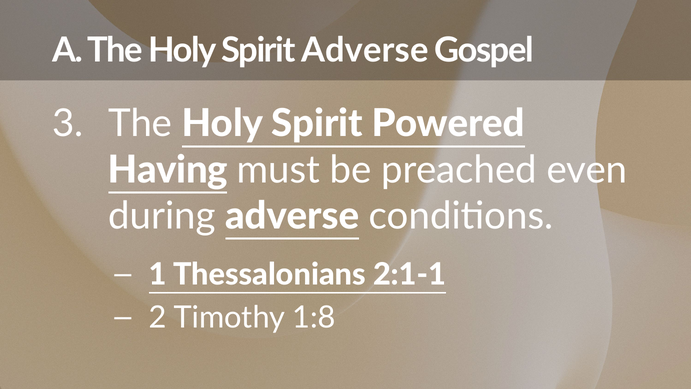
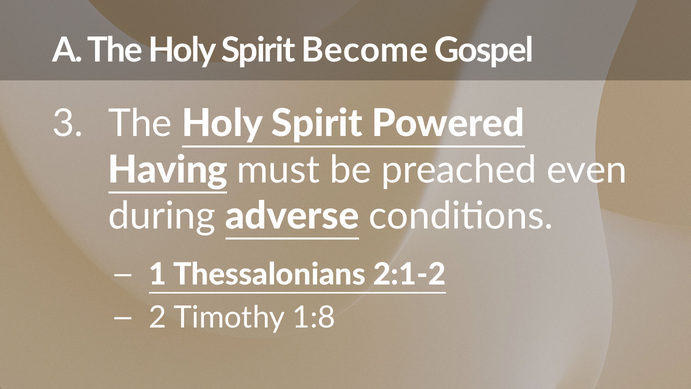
Spirit Adverse: Adverse -> Become (365, 50)
2:1-1: 2:1-1 -> 2:1-2 (410, 274)
